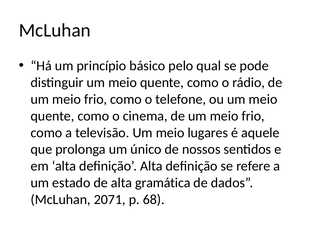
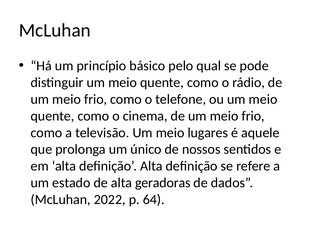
gramática: gramática -> geradoras (163, 183)
2071: 2071 -> 2022 (110, 200)
68: 68 -> 64 (154, 200)
